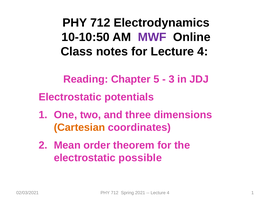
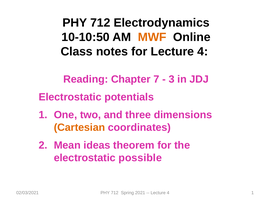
MWF colour: purple -> orange (152, 37)
5: 5 -> 7 (156, 79)
order: order -> ideas (97, 146)
